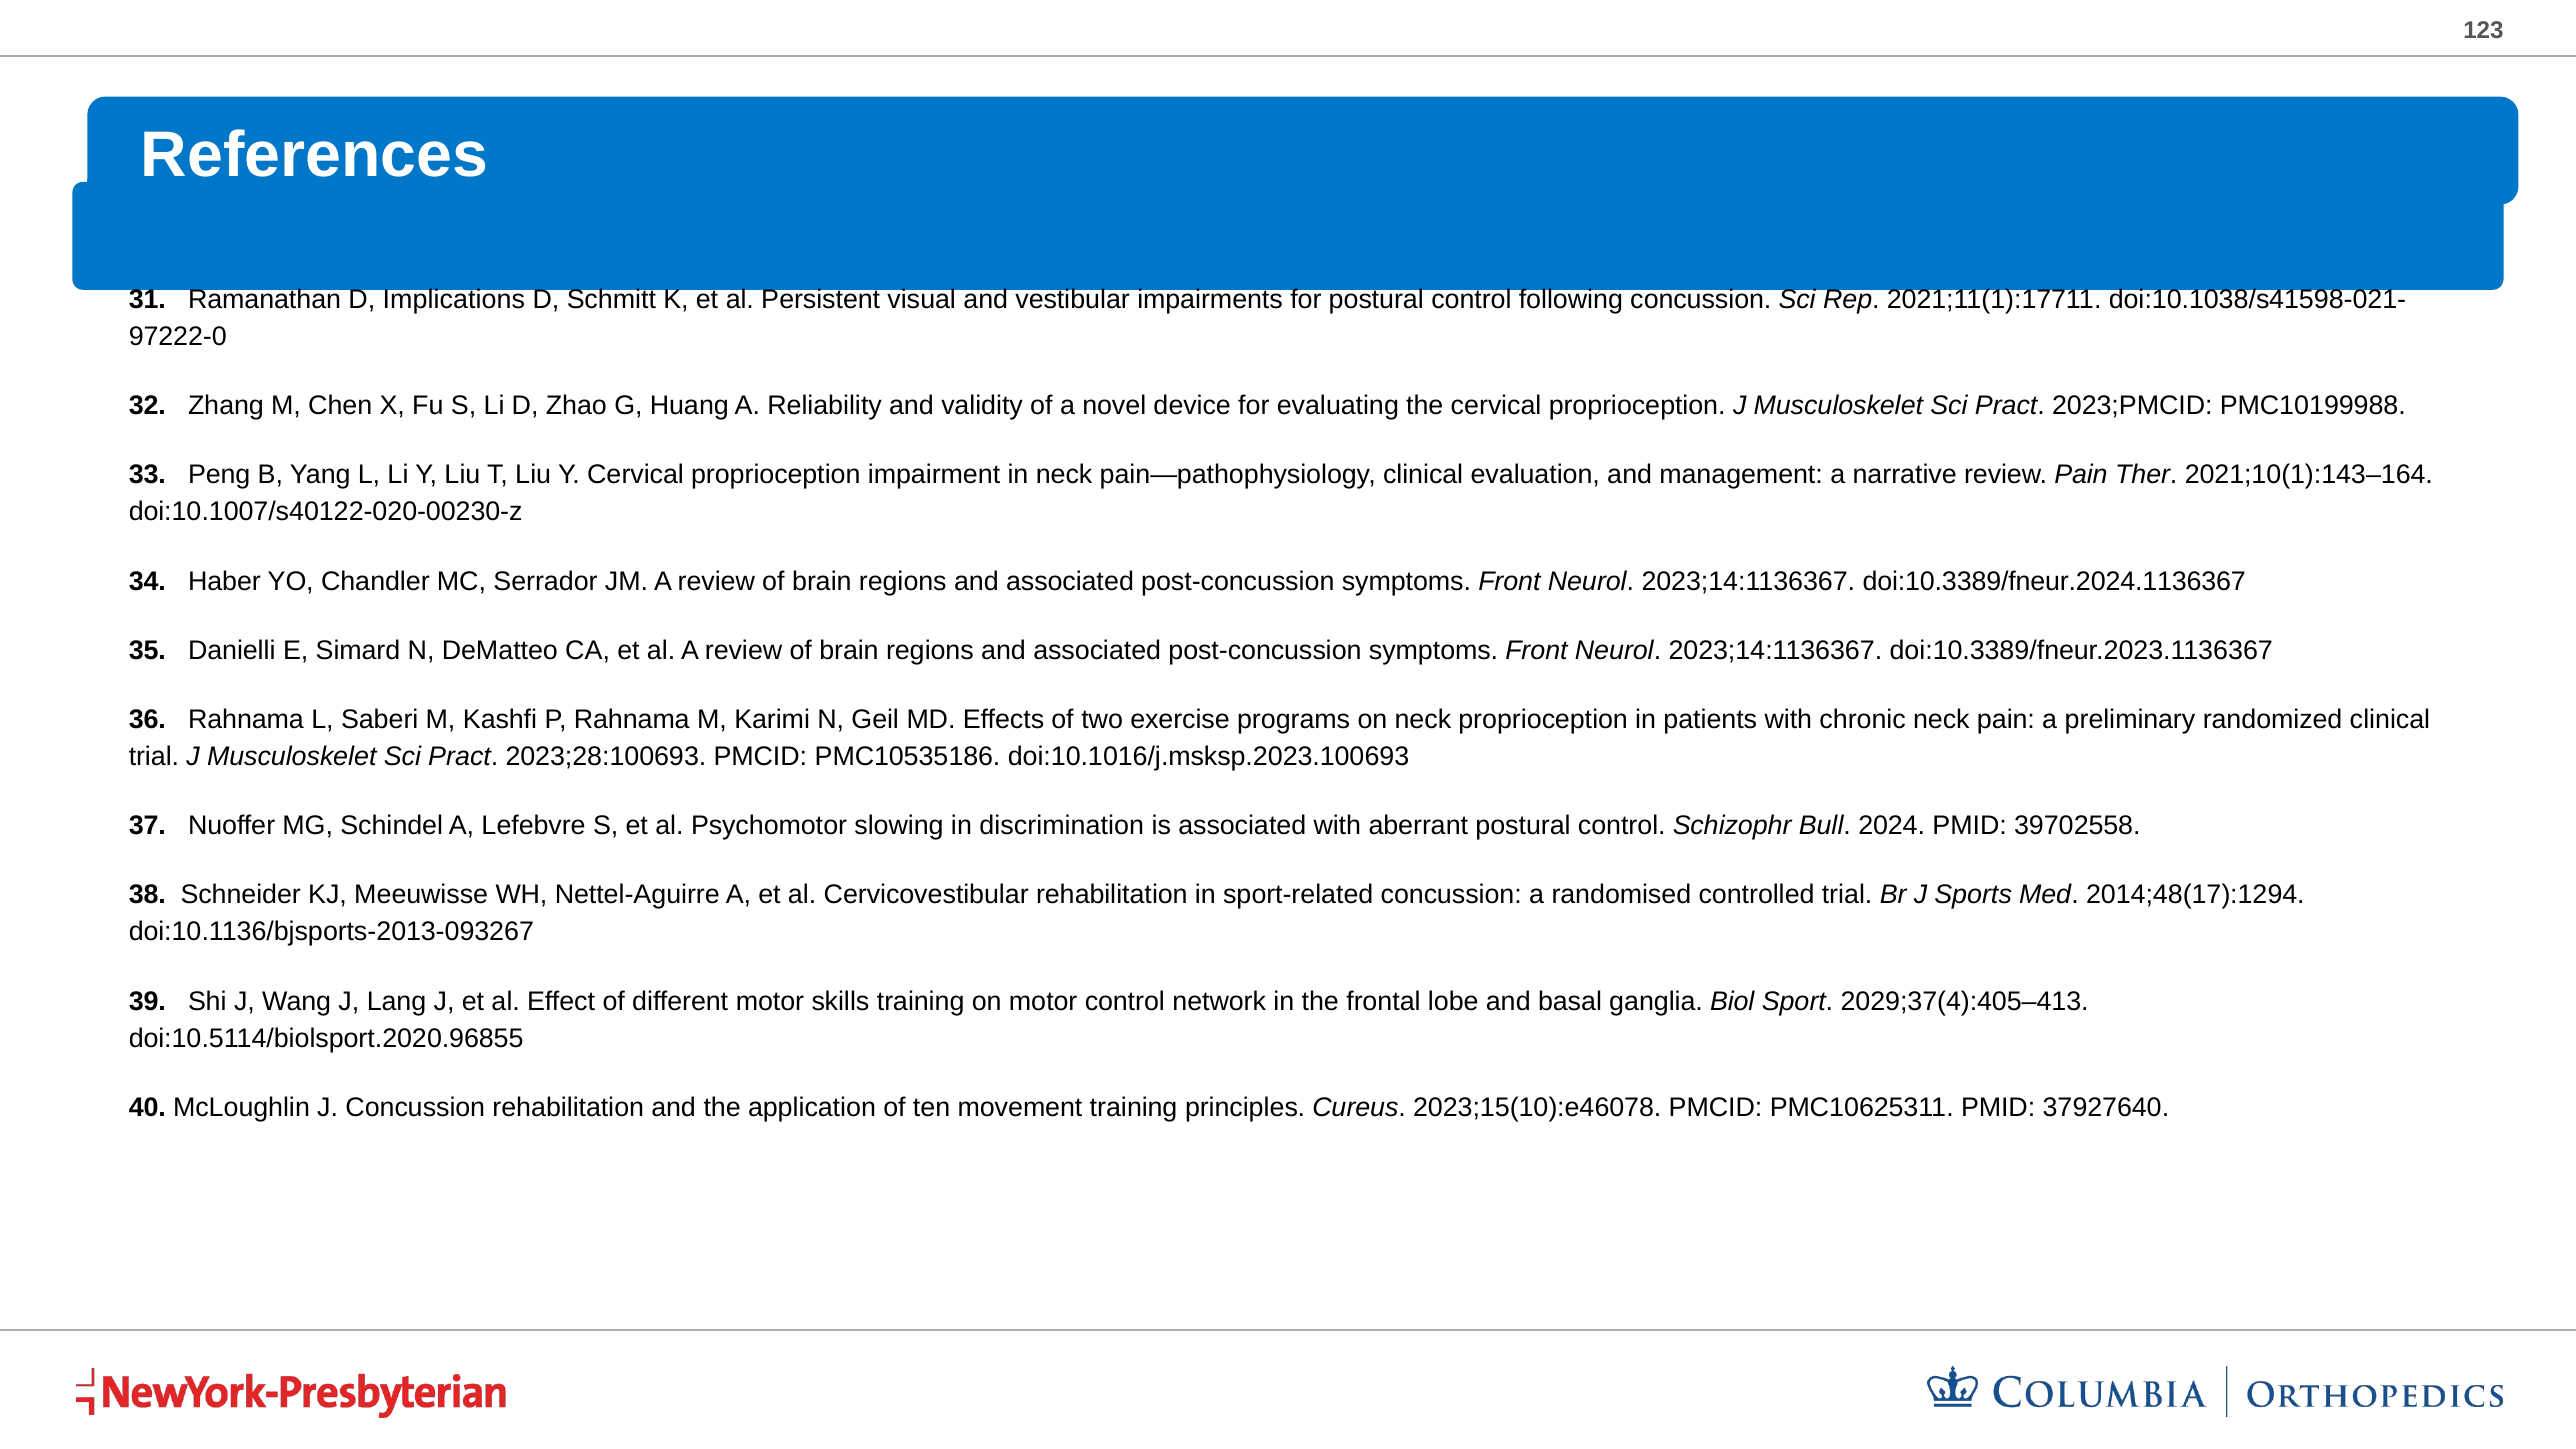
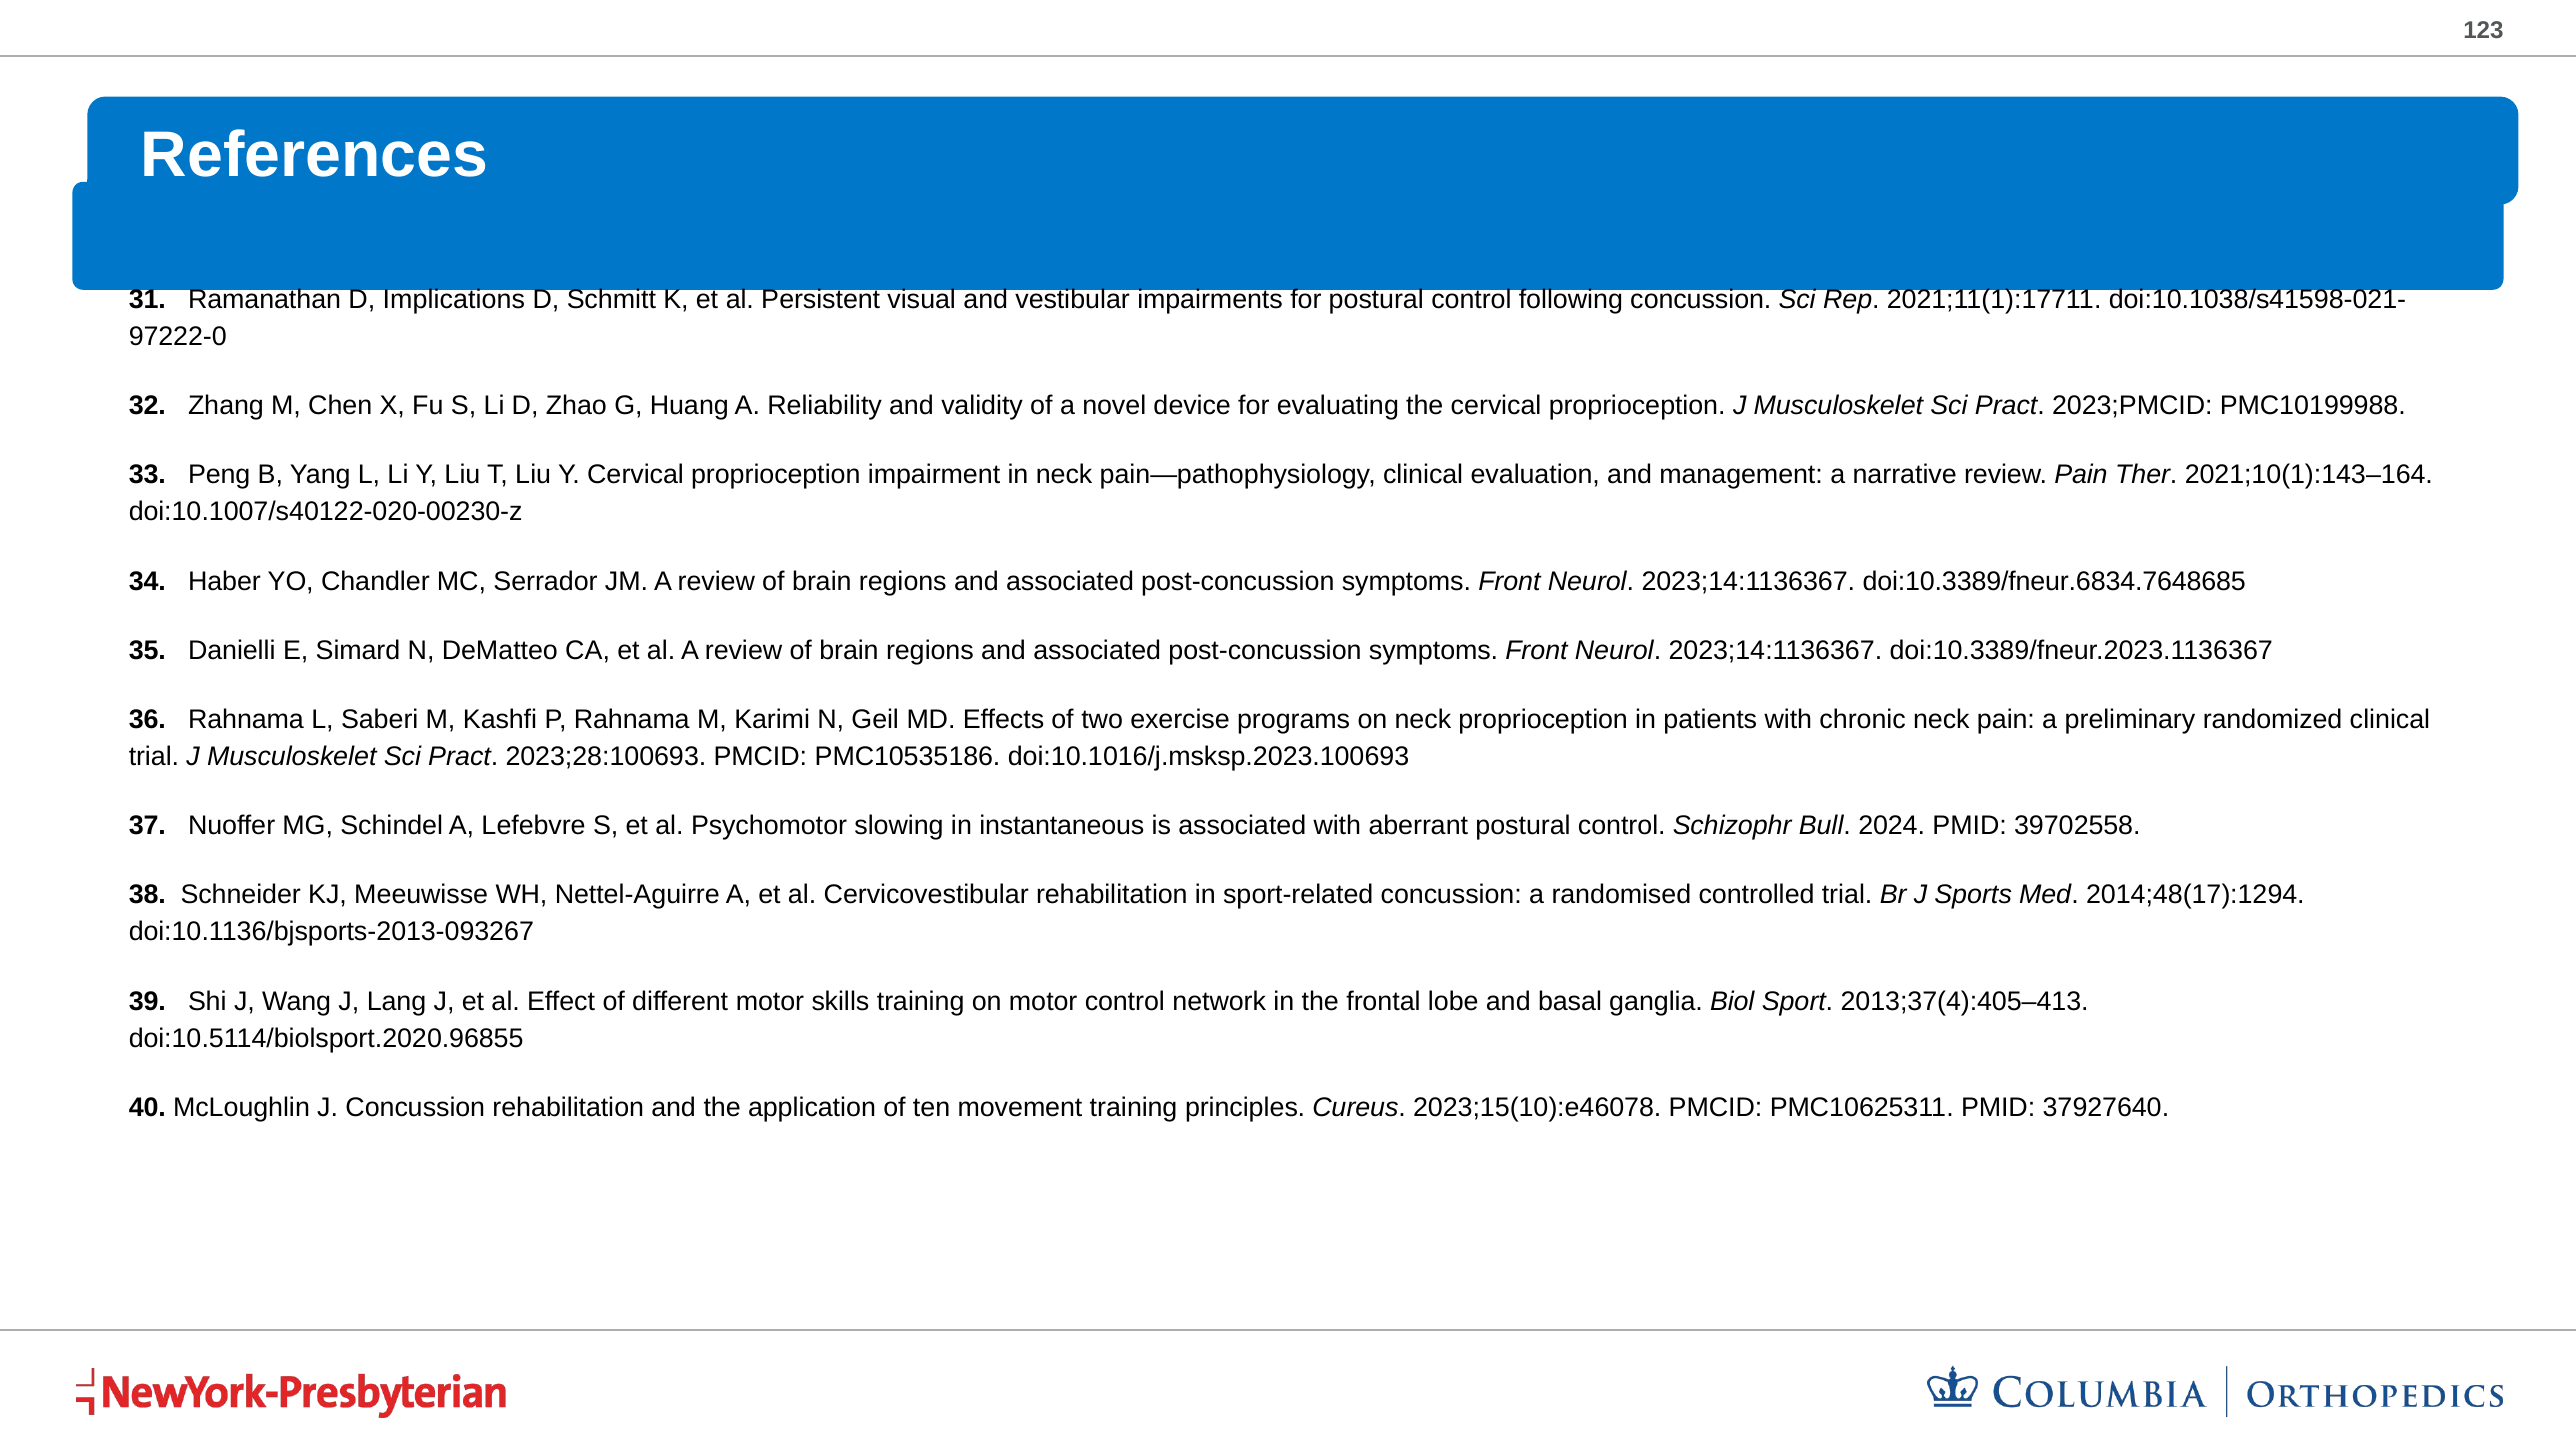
doi:10.3389/fneur.2024.1136367: doi:10.3389/fneur.2024.1136367 -> doi:10.3389/fneur.6834.7648685 (2054, 581)
discrimination: discrimination -> instantaneous (1062, 826)
2029;37(4):405–413: 2029;37(4):405–413 -> 2013;37(4):405–413 (1965, 1001)
